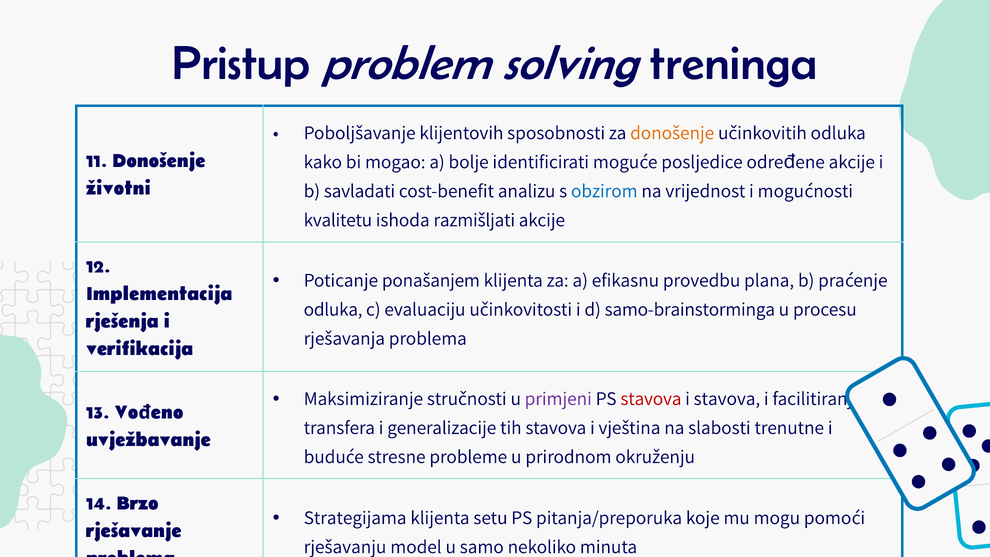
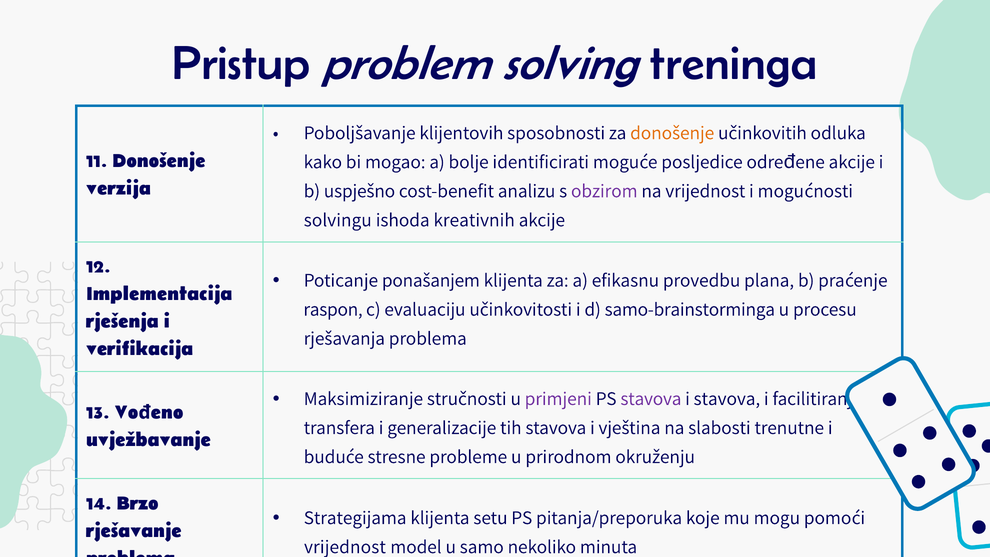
životni: životni -> verzija (119, 189)
savladati: savladati -> uspješno (359, 191)
obzirom colour: blue -> purple (604, 191)
kvalitetu: kvalitetu -> solvingu (338, 220)
razmišljati: razmišljati -> kreativnih (474, 220)
odluka: odluka -> raspon (333, 309)
stavova colour: red -> purple (651, 399)
rješavanju: rješavanju -> vrijednost (345, 547)
